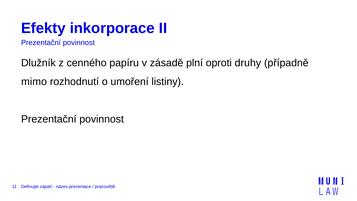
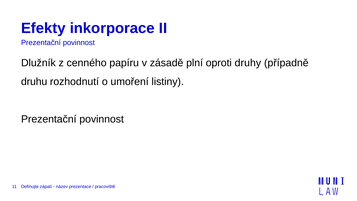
mimo: mimo -> druhu (34, 82)
